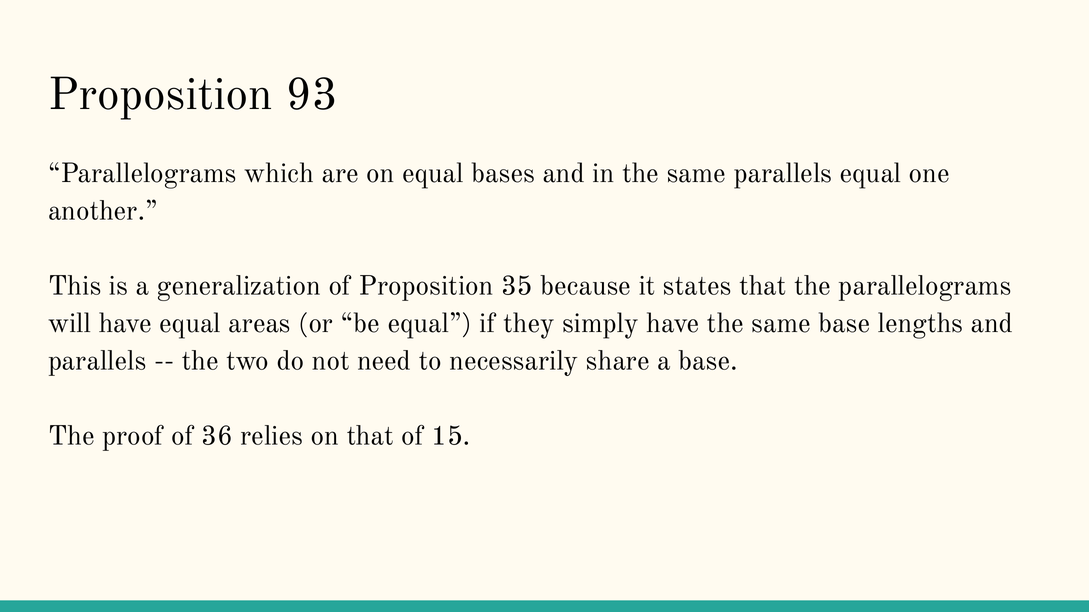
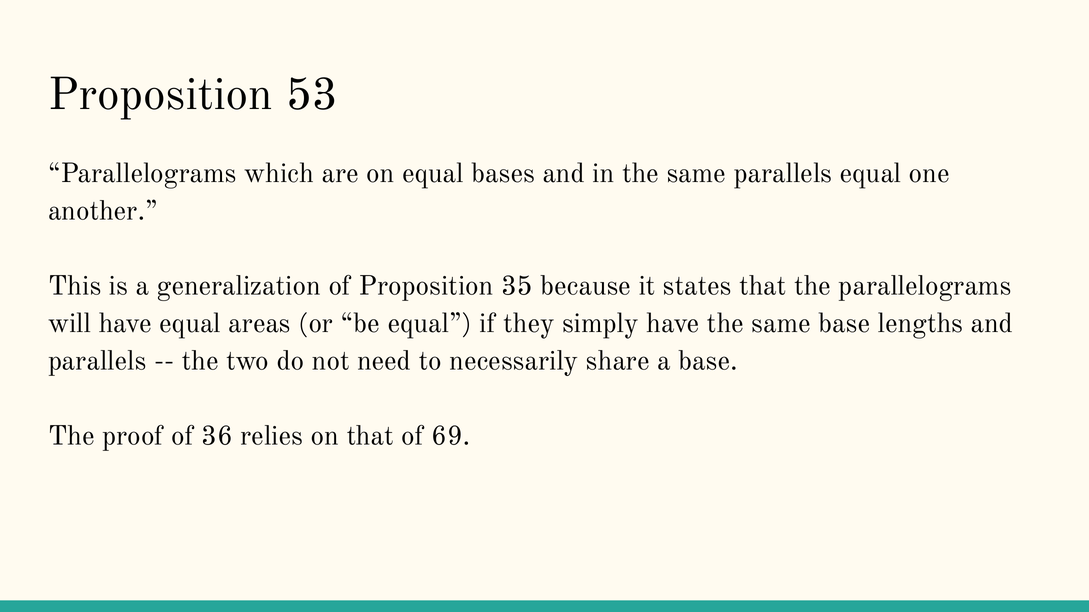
93: 93 -> 53 (312, 94)
15: 15 -> 69 (451, 436)
